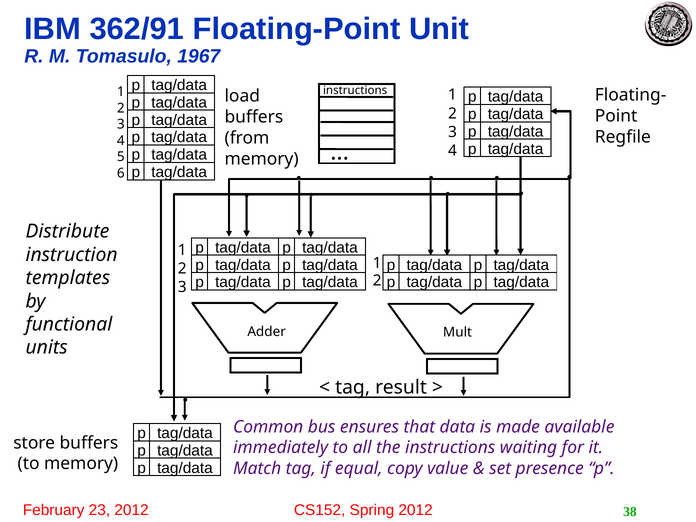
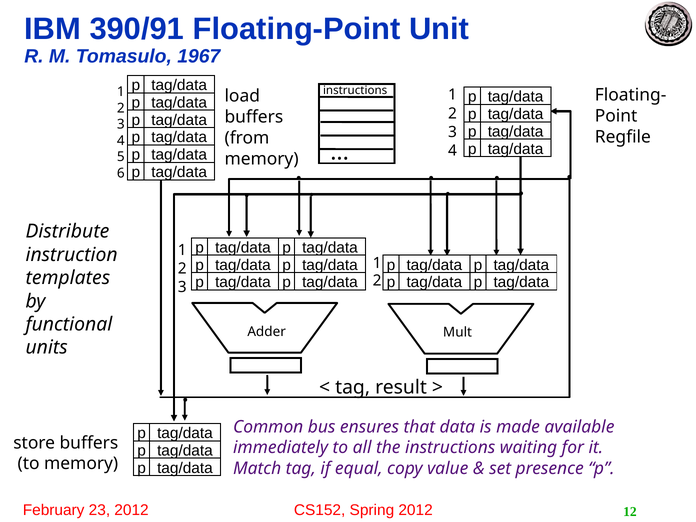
362/91: 362/91 -> 390/91 (137, 29)
38: 38 -> 12 (630, 512)
